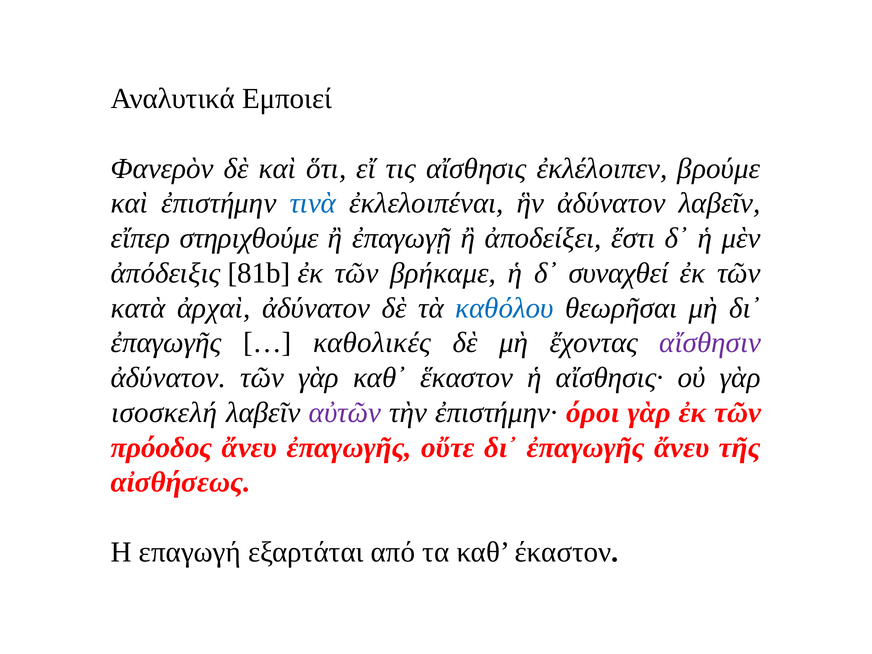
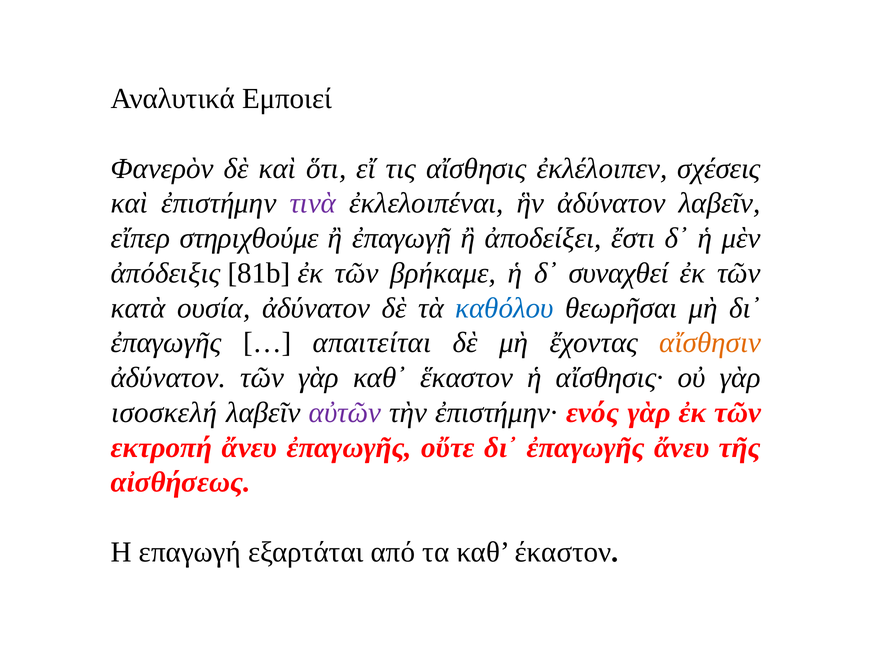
βρούμε: βρούμε -> σχέσεις (719, 168)
τινὰ colour: blue -> purple (313, 203)
ἀρχαὶ: ἀρχαὶ -> ουσία (214, 308)
καθολικές: καθολικές -> απαιτείται (372, 343)
αἴσθησιν colour: purple -> orange (710, 343)
όροι: όροι -> ενός (593, 413)
πρόοδος: πρόοδος -> εκτροπή (162, 447)
